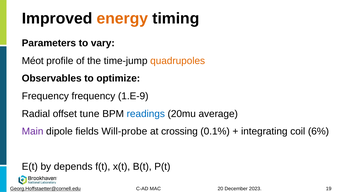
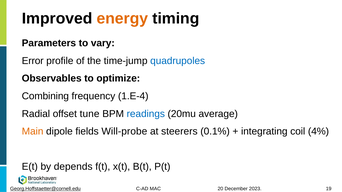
Méot: Méot -> Error (33, 61)
quadrupoles colour: orange -> blue (178, 61)
Frequency: Frequency -> Combining (45, 96)
1.E-9: 1.E-9 -> 1.E-4 (133, 96)
Main colour: purple -> orange (33, 132)
crossing: crossing -> steerers (179, 132)
6%: 6% -> 4% (318, 132)
